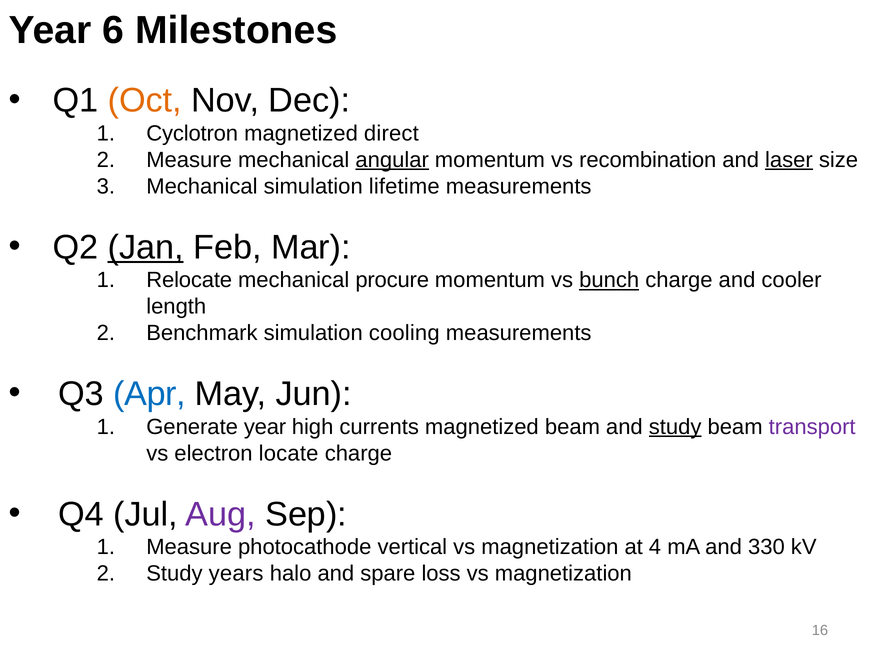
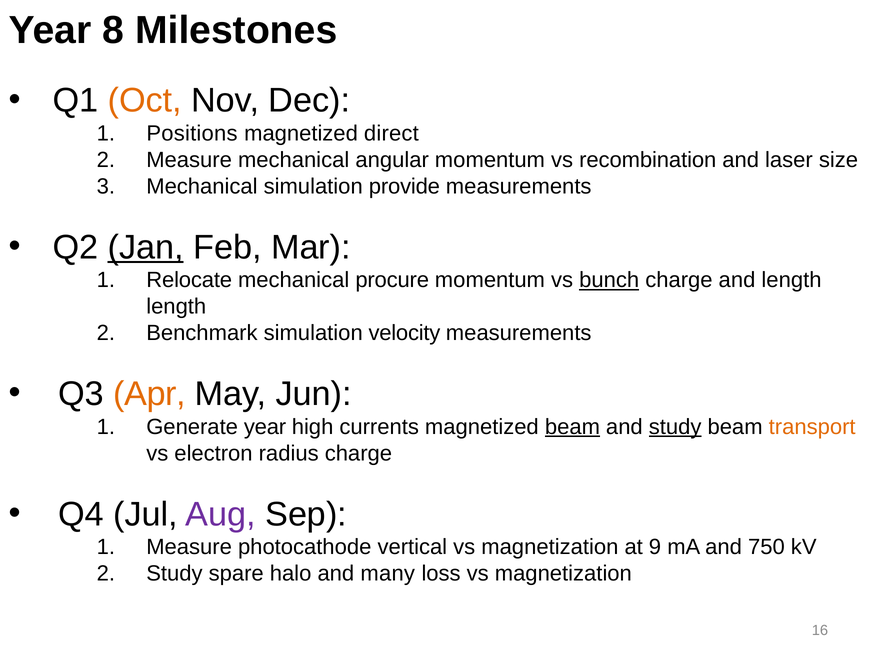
6: 6 -> 8 (113, 31)
Cyclotron: Cyclotron -> Positions (192, 134)
angular underline: present -> none (392, 160)
laser underline: present -> none (789, 160)
lifetime: lifetime -> provide (404, 187)
and cooler: cooler -> length (791, 281)
cooling: cooling -> velocity (404, 333)
Apr colour: blue -> orange (149, 394)
beam underline: none -> present (572, 427)
transport colour: purple -> orange (812, 427)
locate: locate -> radius (289, 454)
4: 4 -> 9 (655, 548)
330: 330 -> 750 (766, 548)
years: years -> spare (236, 574)
spare: spare -> many (388, 574)
